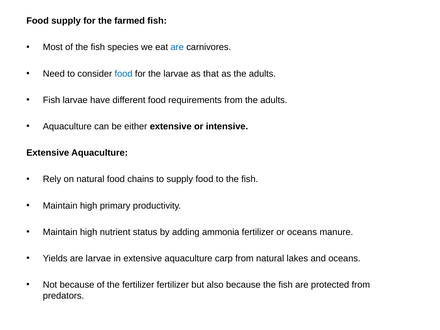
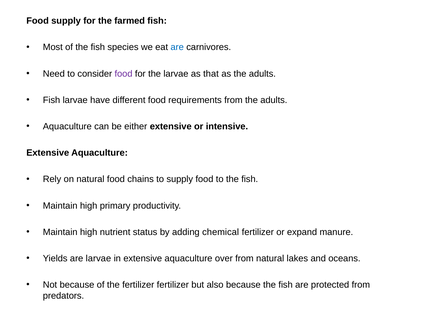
food colour: blue -> purple (124, 74)
ammonia: ammonia -> chemical (221, 232)
or oceans: oceans -> expand (302, 232)
carp: carp -> over (224, 258)
